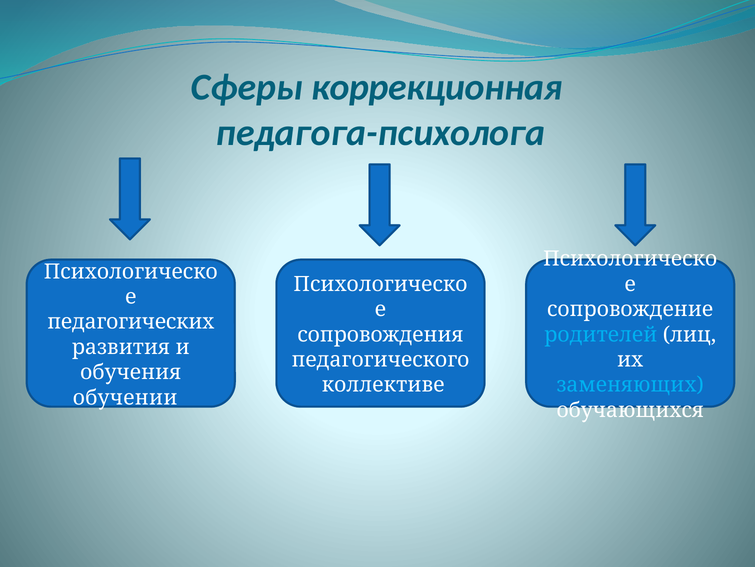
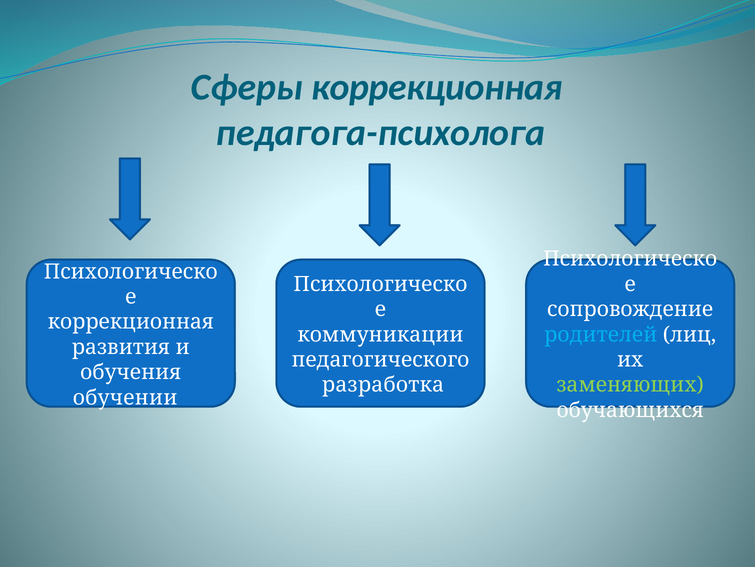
педагогических: педагогических -> коррекционная (131, 322)
сопровождения: сопровождения -> коммуникации (380, 334)
коллективе: коллективе -> разработка (383, 385)
заменяющих colour: light blue -> light green (630, 385)
